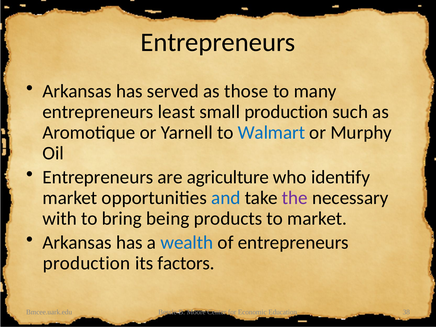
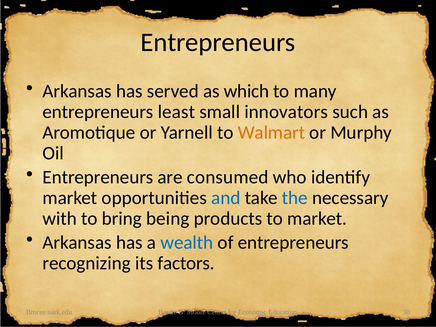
those: those -> which (246, 91)
small production: production -> innovators (286, 112)
Walmart colour: blue -> orange (271, 132)
agriculture: agriculture -> consumed (228, 177)
the colour: purple -> blue (295, 198)
production: production -> recognizing (87, 263)
